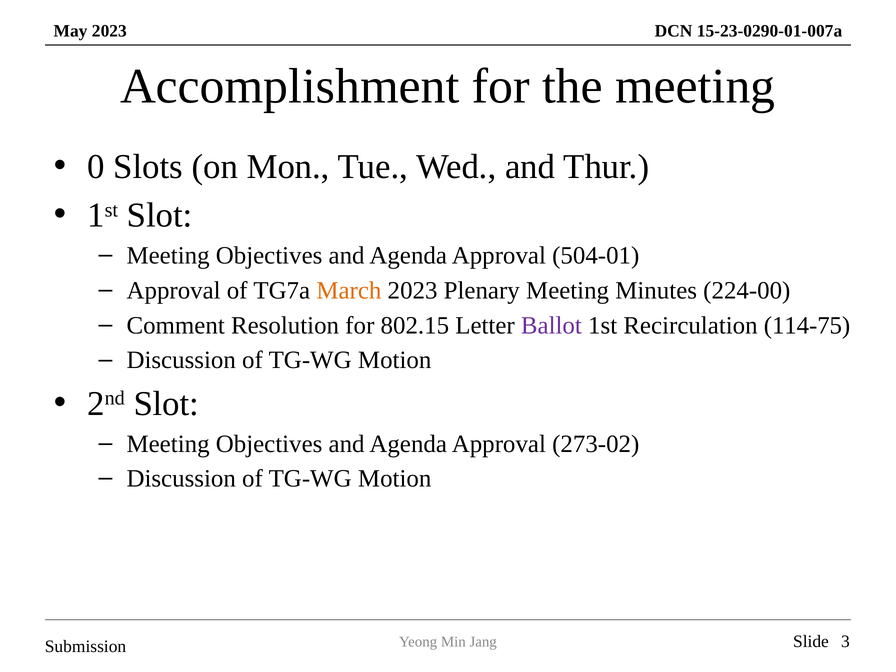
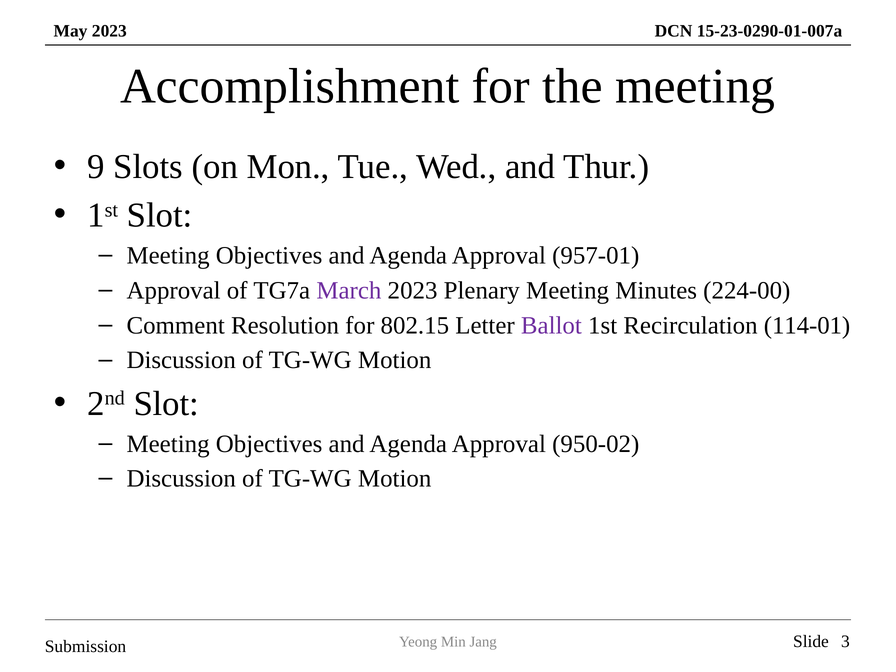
0: 0 -> 9 (96, 167)
504-01: 504-01 -> 957-01 (596, 256)
March colour: orange -> purple (349, 290)
114-75: 114-75 -> 114-01 (807, 325)
273-02: 273-02 -> 950-02 (596, 444)
